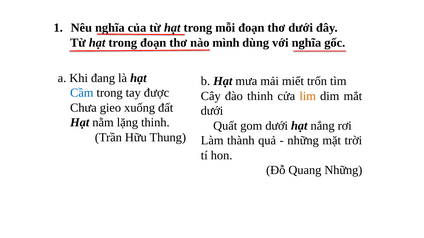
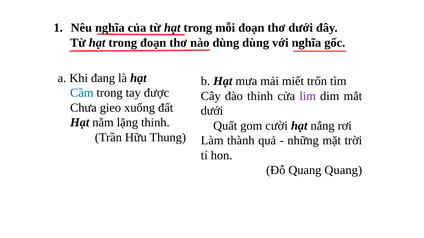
nào mình: mình -> dùng (226, 43)
lim colour: orange -> purple (308, 96)
gom dưới: dưới -> cười (277, 126)
Quang Những: Những -> Quang (343, 170)
